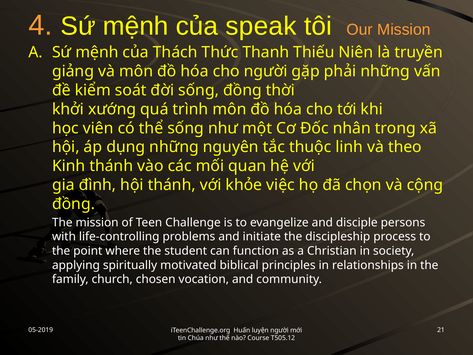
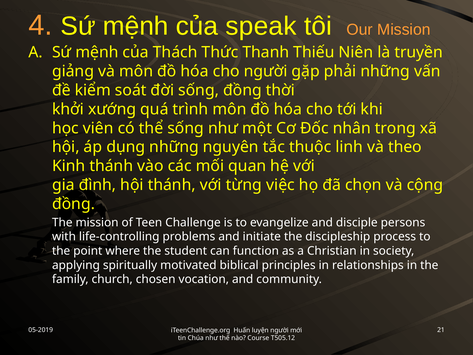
khỏe: khỏe -> từng (244, 185)
